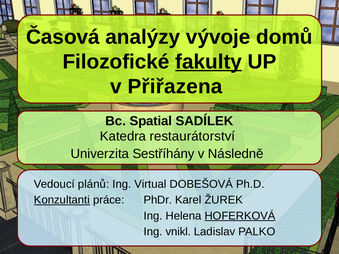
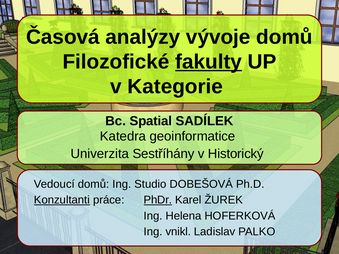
Přiřazena: Přiřazena -> Kategorie (175, 87)
restaurátorství: restaurátorství -> geoinformatice (192, 137)
Následně: Následně -> Historický (236, 154)
Vedoucí plánů: plánů -> domů (94, 184)
Virtual: Virtual -> Studio (150, 184)
PhDr underline: none -> present (158, 200)
HOFERKOVÁ underline: present -> none (240, 216)
